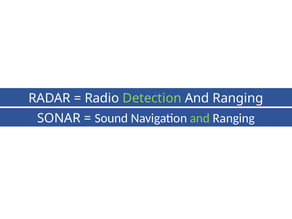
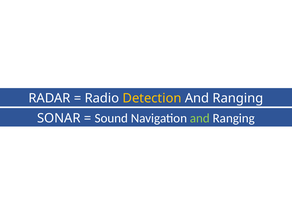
Detection colour: light green -> yellow (152, 98)
